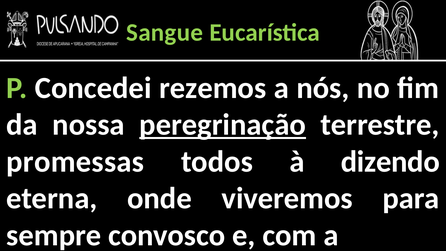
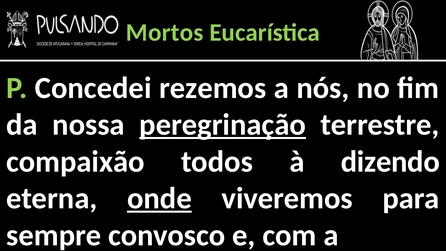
Sangue: Sangue -> Mortos (165, 33)
promessas: promessas -> compaixão (75, 161)
onde underline: none -> present (159, 198)
